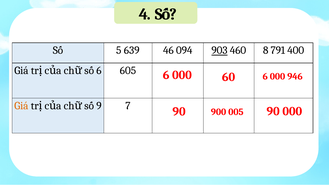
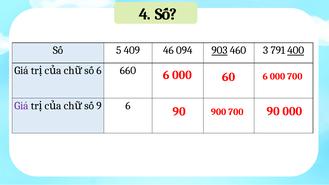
639: 639 -> 409 (132, 50)
8: 8 -> 3 (266, 50)
400 underline: none -> present (296, 50)
605: 605 -> 660 (128, 71)
946: 946 -> 700 (295, 76)
Giá colour: orange -> purple (21, 106)
7: 7 -> 6 (128, 106)
900 005: 005 -> 700 (236, 112)
